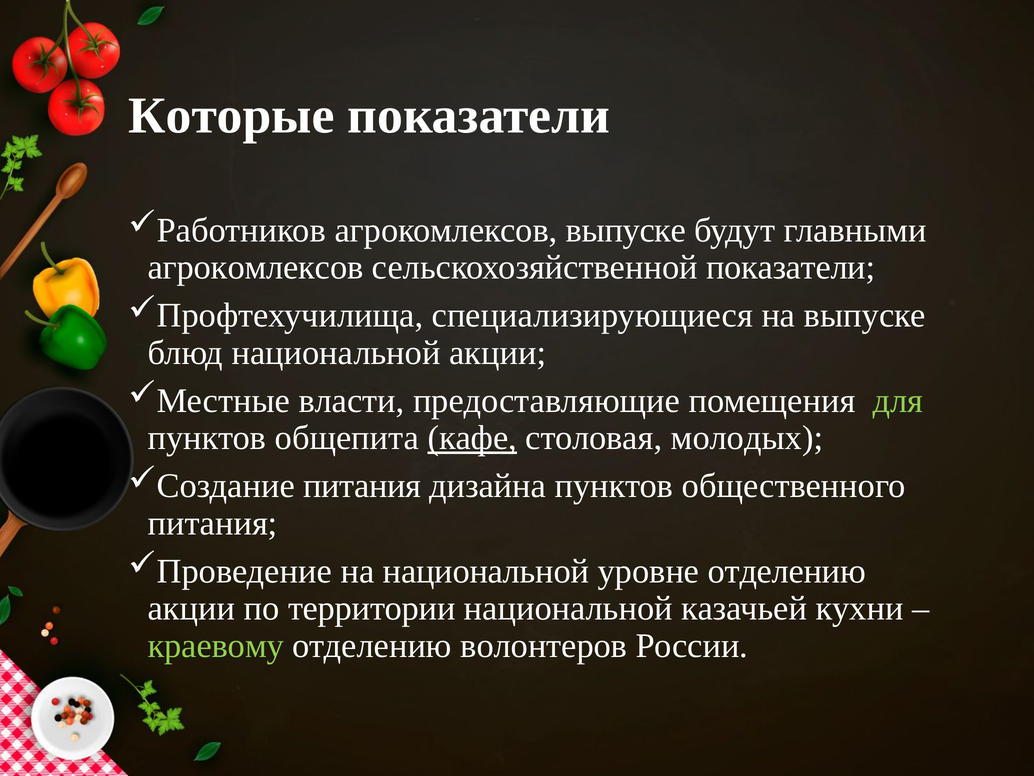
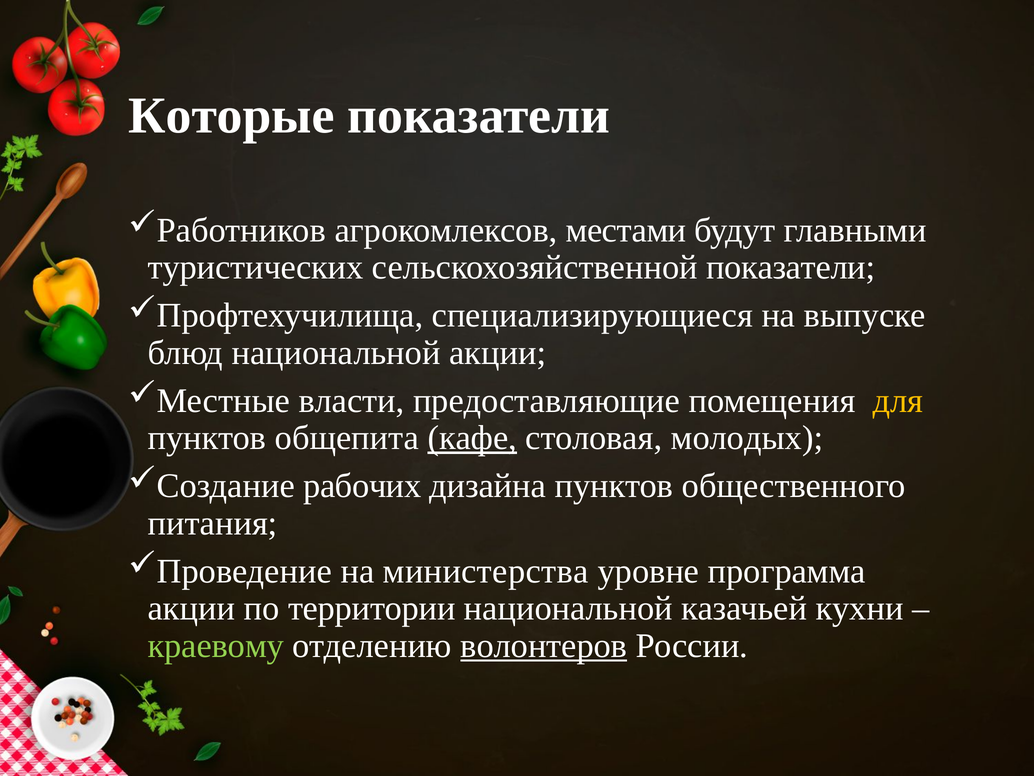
агрокомлексов выпуске: выпуске -> местами (626, 230)
агрокомлексов: агрокомлексов -> туристических (256, 267)
для colour: light green -> yellow (898, 400)
питания: питания -> рабочих (362, 486)
на национальной: национальной -> министерства (486, 571)
уровне отделению: отделению -> программа (787, 571)
волонтеров underline: none -> present (544, 645)
